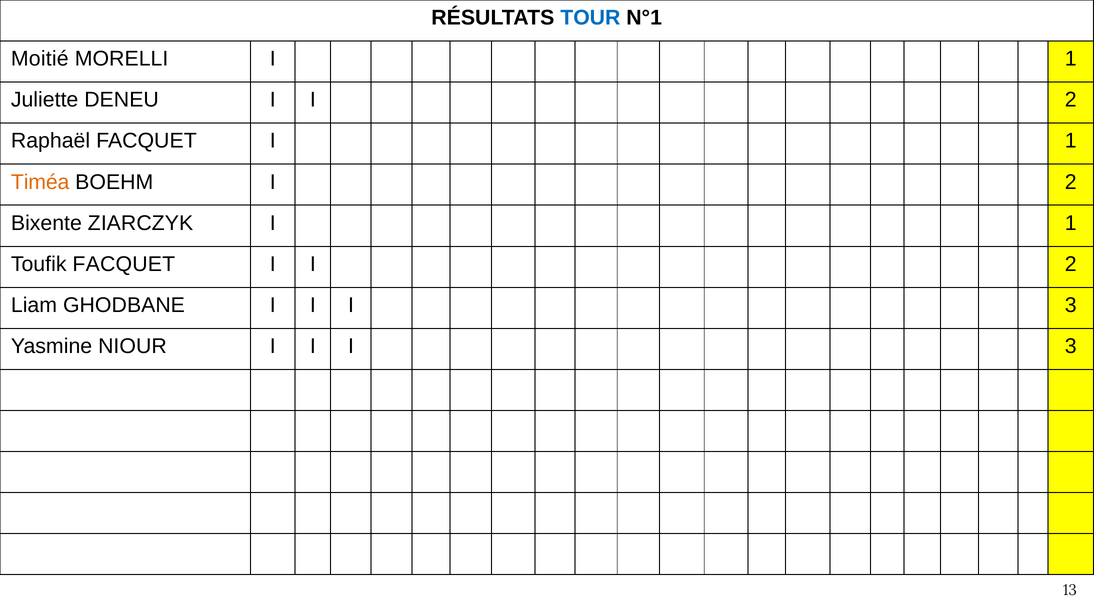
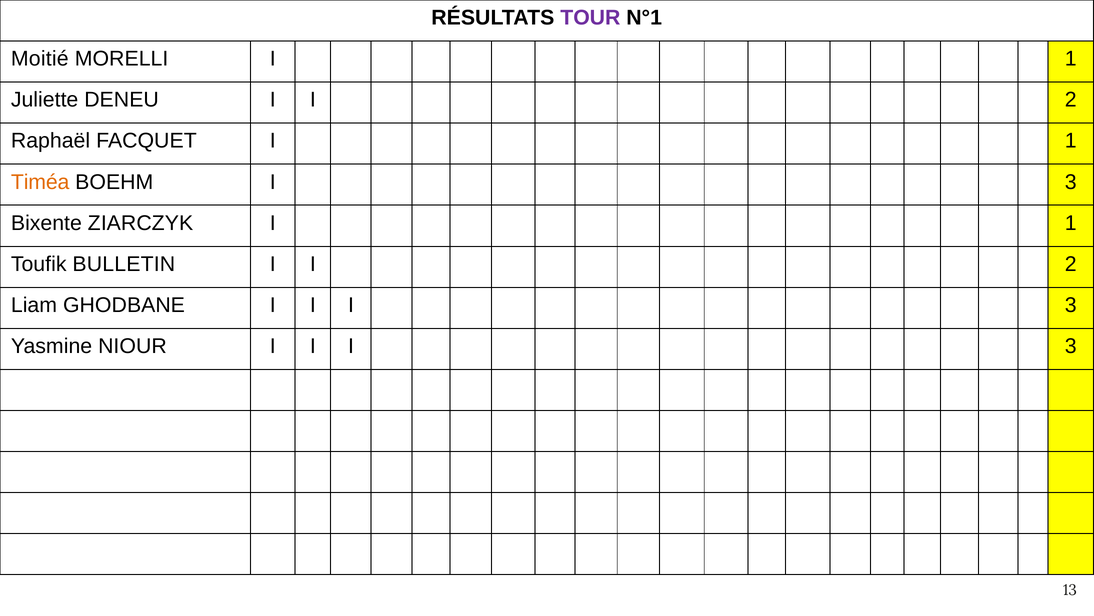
TOUR colour: blue -> purple (590, 18)
BOEHM I 2: 2 -> 3 (1071, 182)
Toufik FACQUET: FACQUET -> BULLETIN (124, 264)
